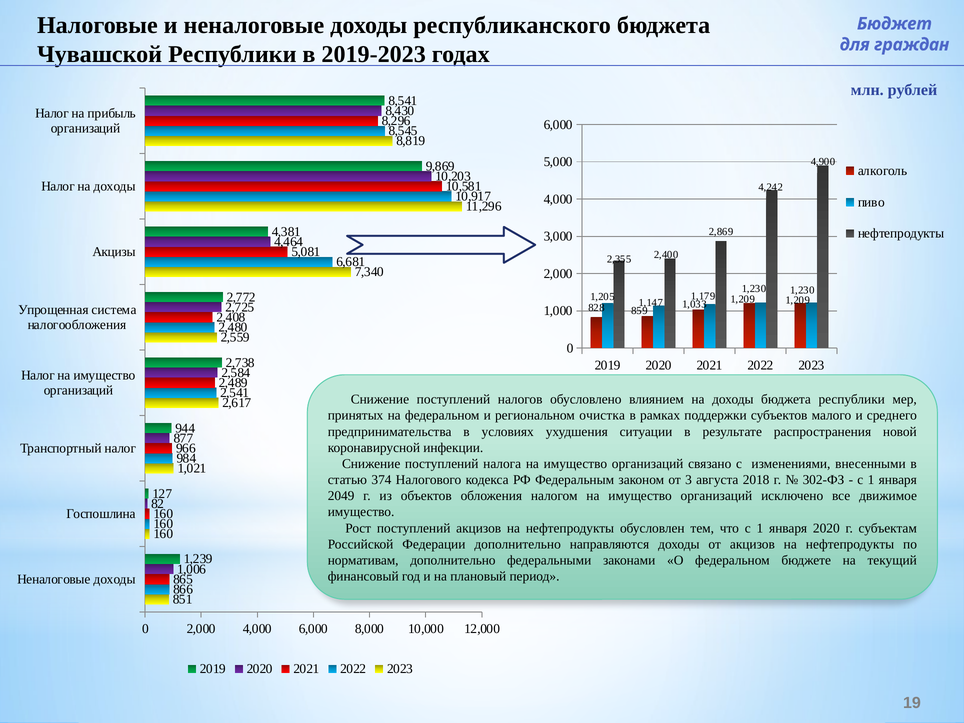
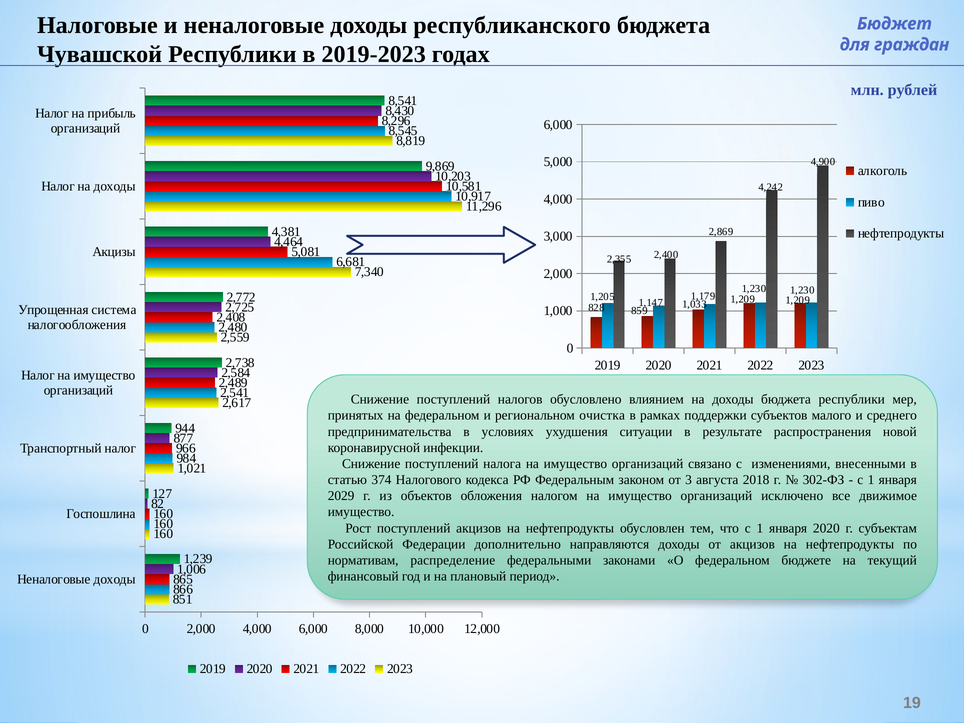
2049: 2049 -> 2029 (341, 496)
нормативам дополнительно: дополнительно -> распределение (453, 560)
